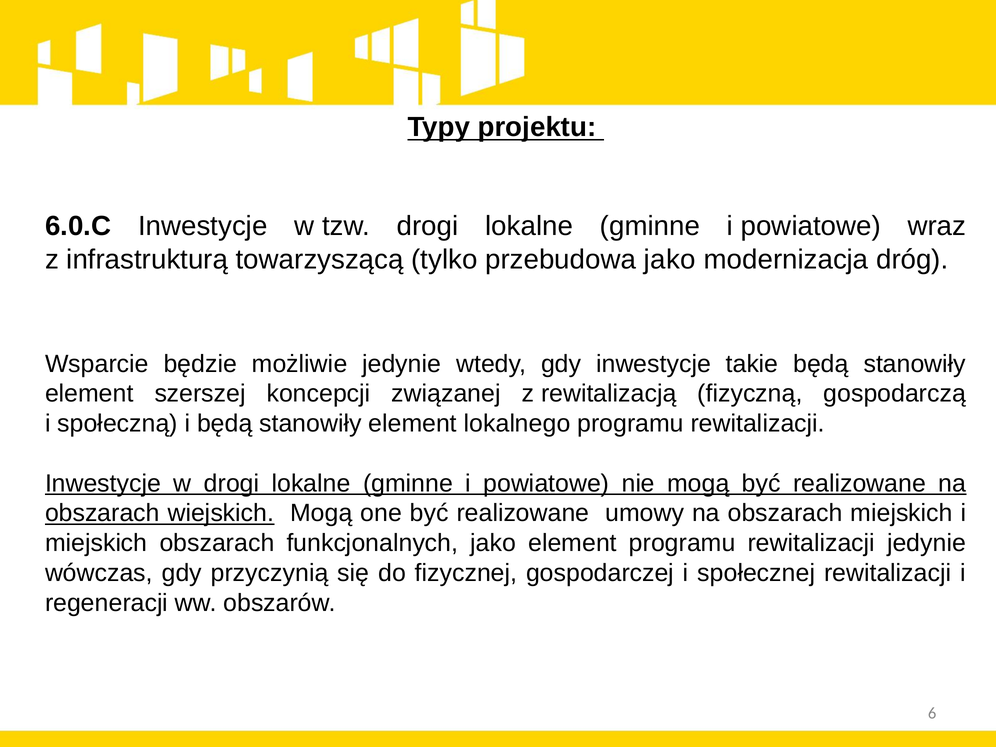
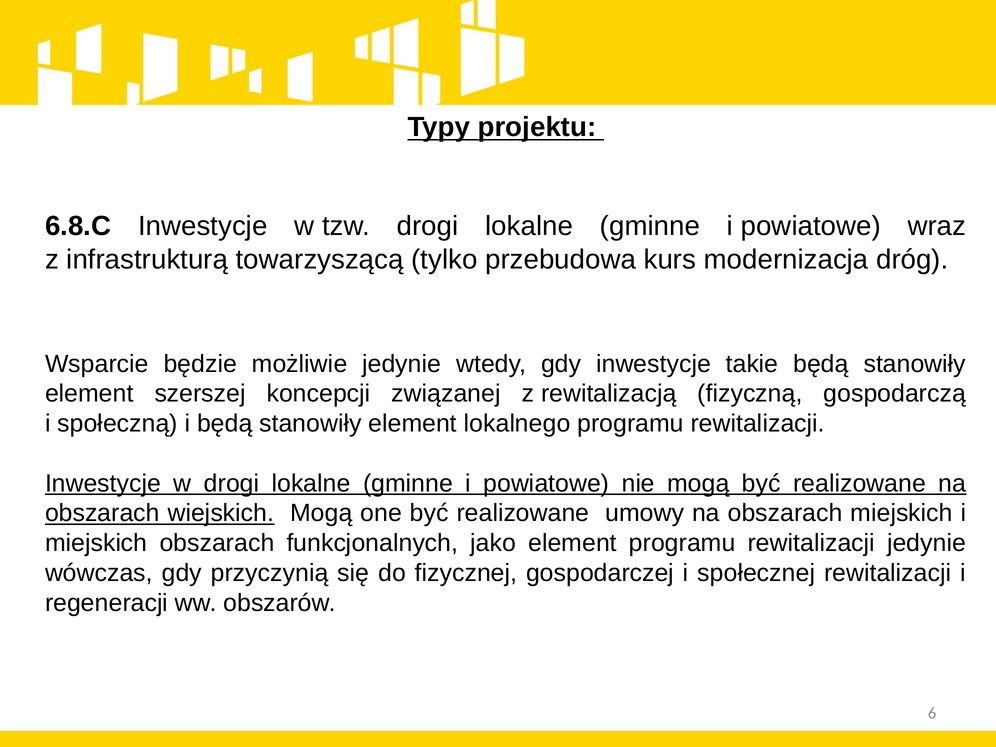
6.0.C: 6.0.C -> 6.8.C (78, 226)
przebudowa jako: jako -> kurs (670, 260)
